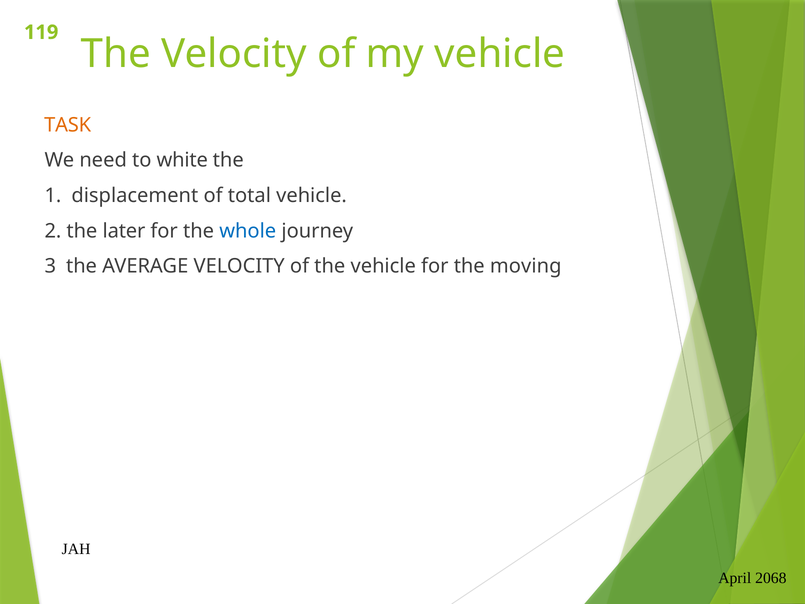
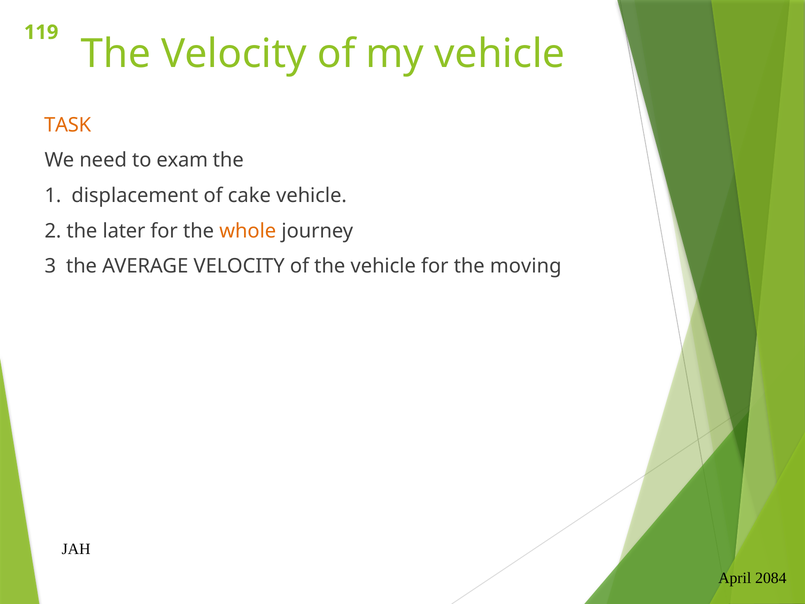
white: white -> exam (182, 160)
total: total -> cake (249, 196)
whole colour: blue -> orange (248, 231)
2068: 2068 -> 2084 (771, 578)
